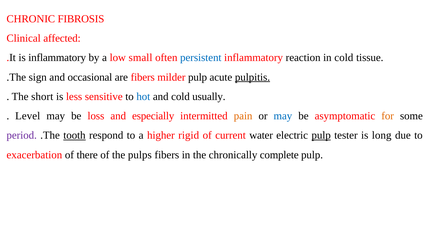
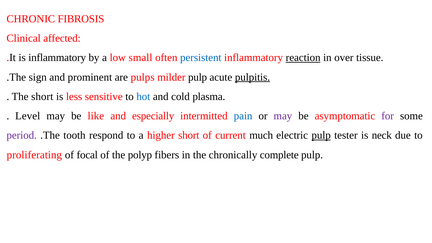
reaction underline: none -> present (303, 58)
in cold: cold -> over (344, 58)
occasional: occasional -> prominent (90, 77)
are fibers: fibers -> pulps (143, 77)
usually: usually -> plasma (209, 97)
loss: loss -> like (96, 116)
pain colour: orange -> blue (243, 116)
may colour: blue -> purple (283, 116)
for colour: orange -> purple (388, 116)
tooth underline: present -> none (74, 135)
higher rigid: rigid -> short (189, 135)
water: water -> much (261, 135)
long: long -> neck (382, 135)
exacerbation: exacerbation -> proliferating (34, 155)
there: there -> focal (87, 155)
pulps: pulps -> polyp (140, 155)
